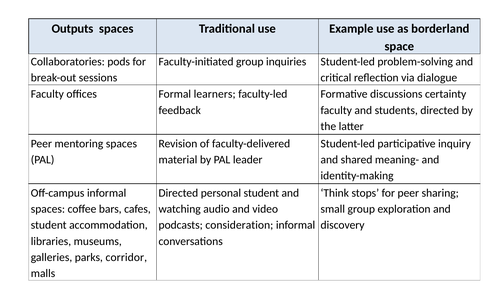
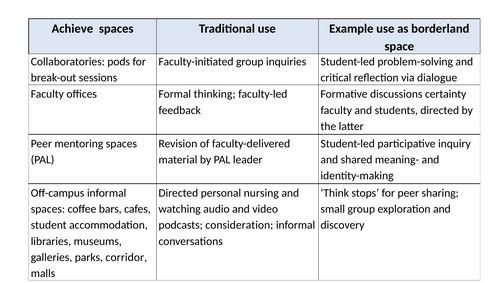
Outputs: Outputs -> Achieve (72, 29)
learners: learners -> thinking (215, 94)
personal student: student -> nursing (261, 193)
